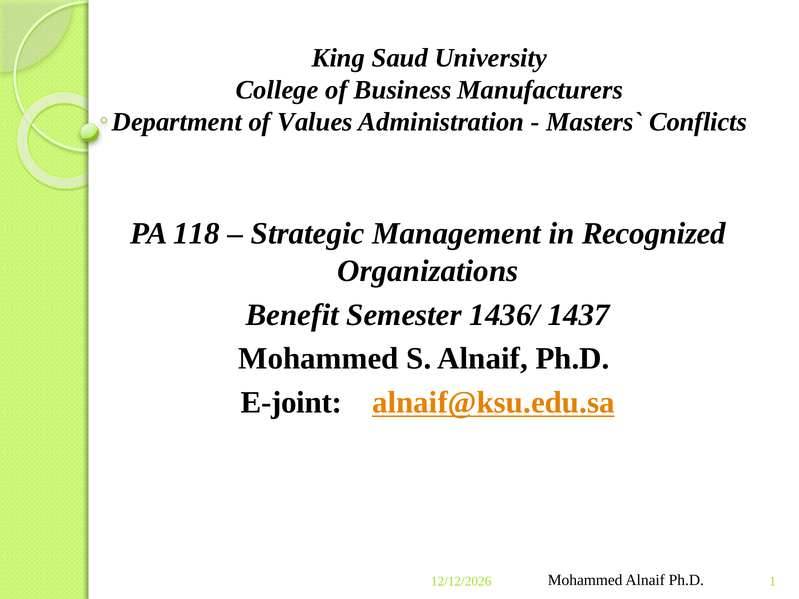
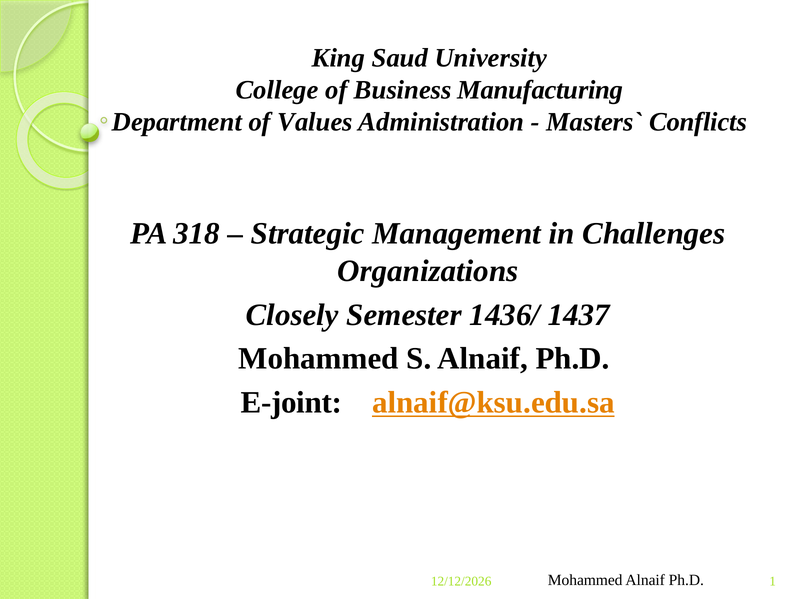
Manufacturers: Manufacturers -> Manufacturing (540, 90)
118: 118 -> 318 (197, 234)
Recognized: Recognized -> Challenges (654, 234)
Benefit: Benefit -> Closely (292, 315)
